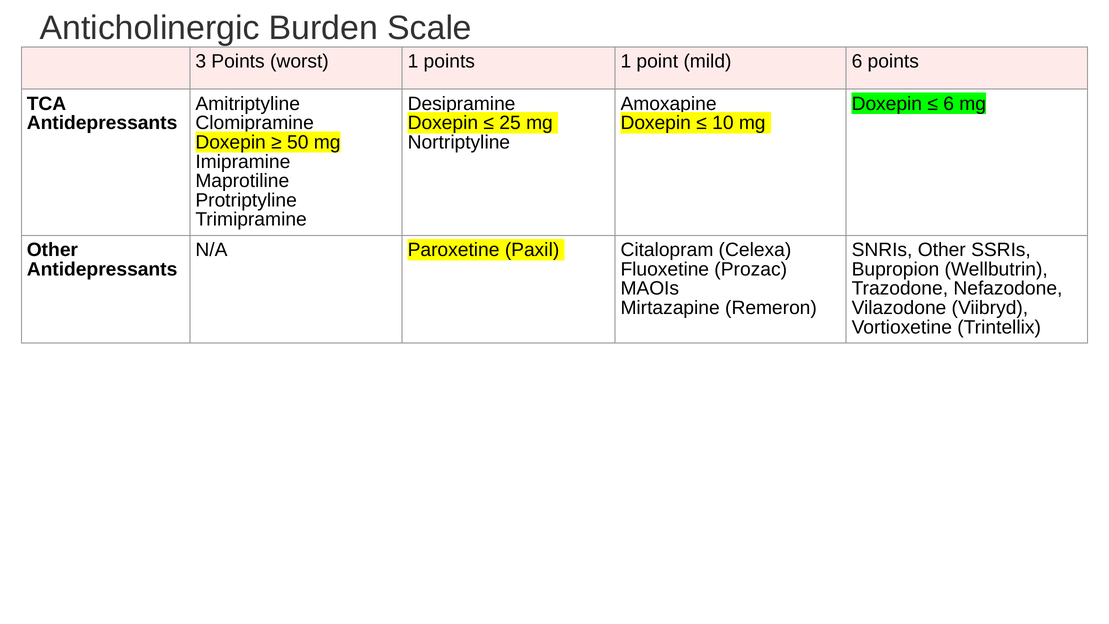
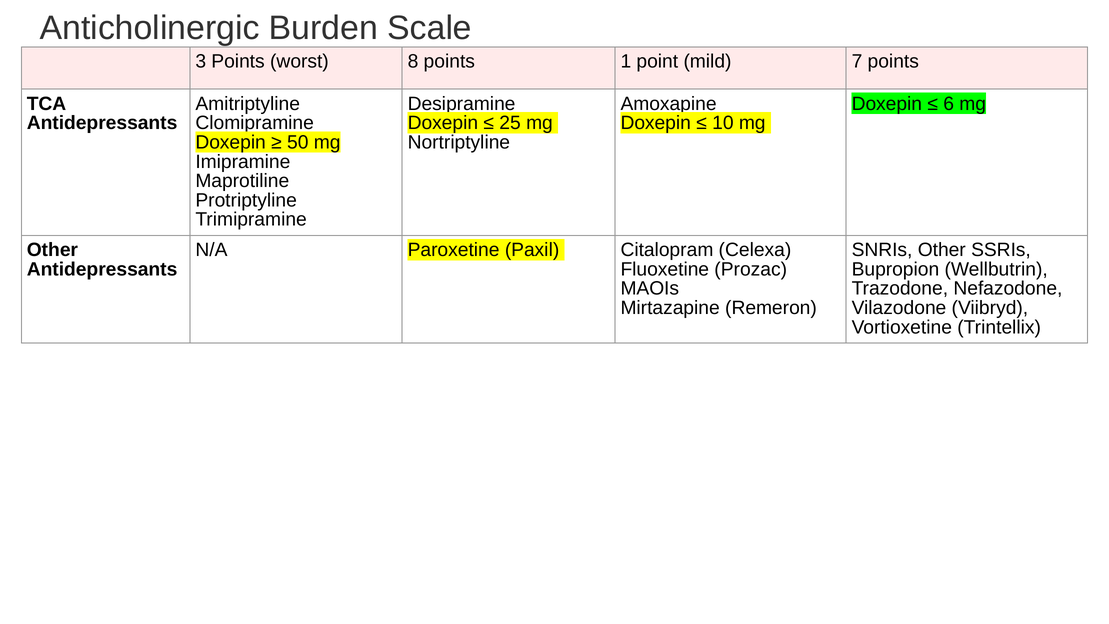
worst 1: 1 -> 8 (413, 62)
mild 6: 6 -> 7 (857, 62)
